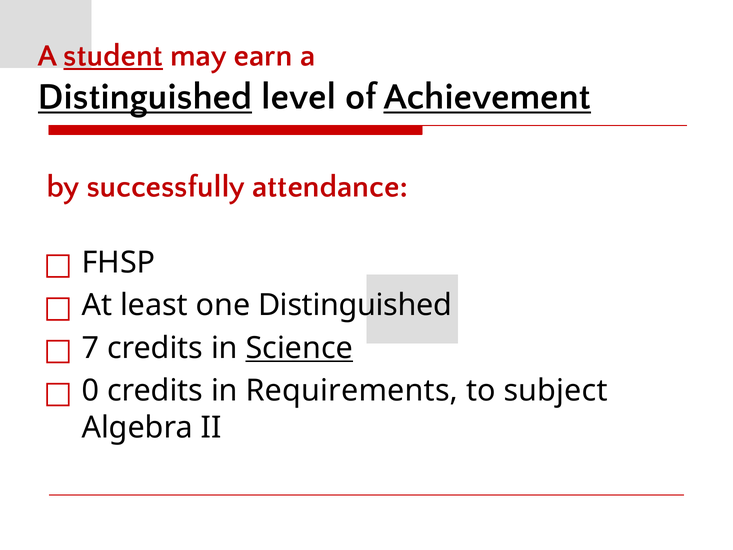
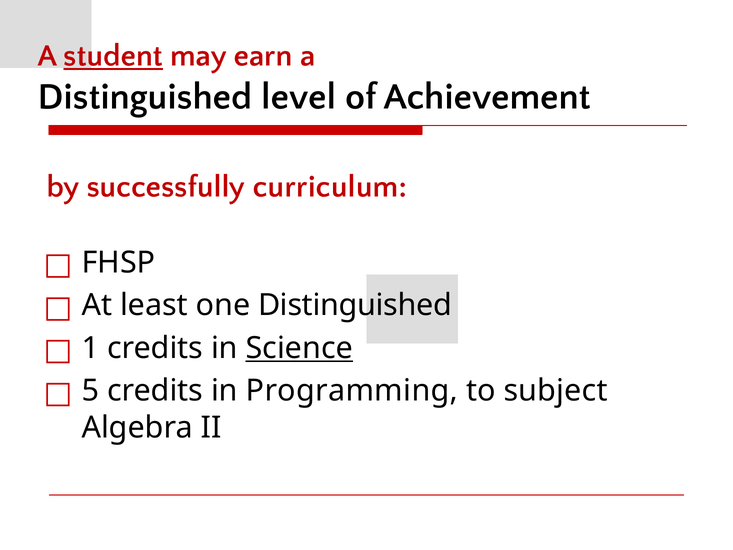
Distinguished underline: present -> none (145, 97)
Achievement underline: present -> none (487, 97)
attendance: attendance -> curriculum (330, 187)
7: 7 -> 1 (90, 348)
0: 0 -> 5 (90, 391)
Requirements: Requirements -> Programming (352, 391)
